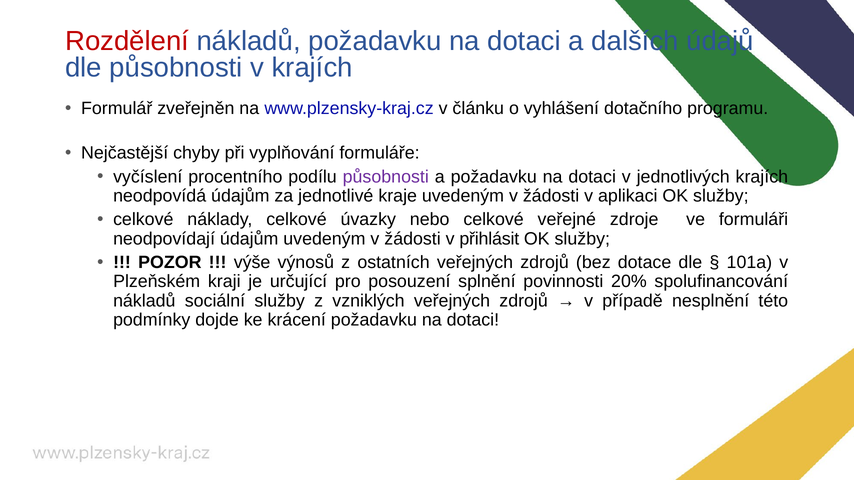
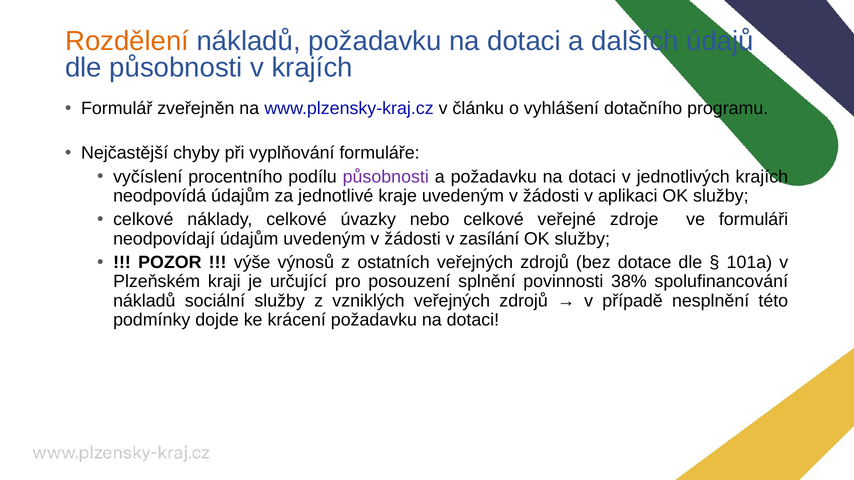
Rozdělení colour: red -> orange (127, 41)
přihlásit: přihlásit -> zasílání (489, 239)
20%: 20% -> 38% (629, 282)
